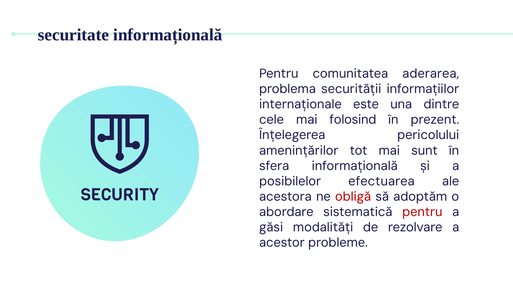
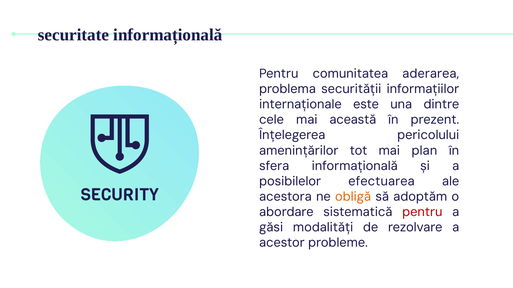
folosind: folosind -> această (353, 120)
sunt: sunt -> plan (424, 151)
obligă colour: red -> orange (353, 197)
